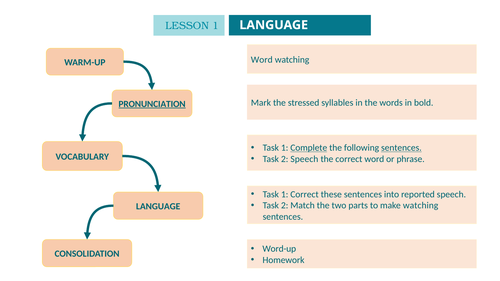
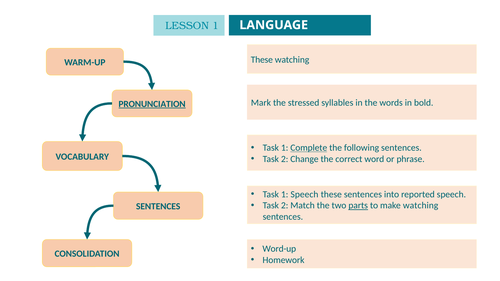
Word: Word -> These (262, 60)
sentences underline: present -> none (401, 148)
2 Speech: Speech -> Change (304, 159)
1 Correct: Correct -> Speech (304, 194)
parts underline: none -> present (358, 206)
LANGUAGE: LANGUAGE -> SENTENCES (158, 206)
